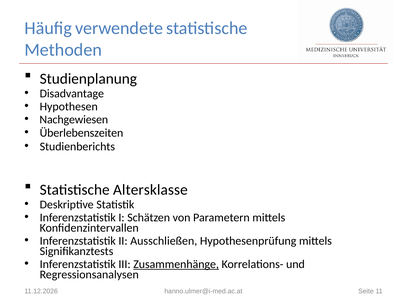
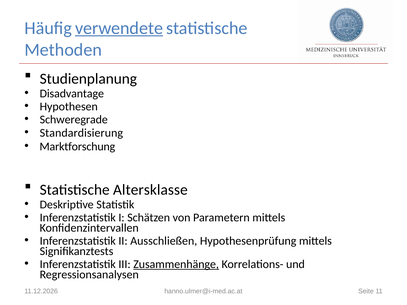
verwendete underline: none -> present (119, 28)
Nachgewiesen: Nachgewiesen -> Schweregrade (74, 120)
Überlebenszeiten: Überlebenszeiten -> Standardisierung (81, 133)
Studienberichts: Studienberichts -> Marktforschung (77, 147)
